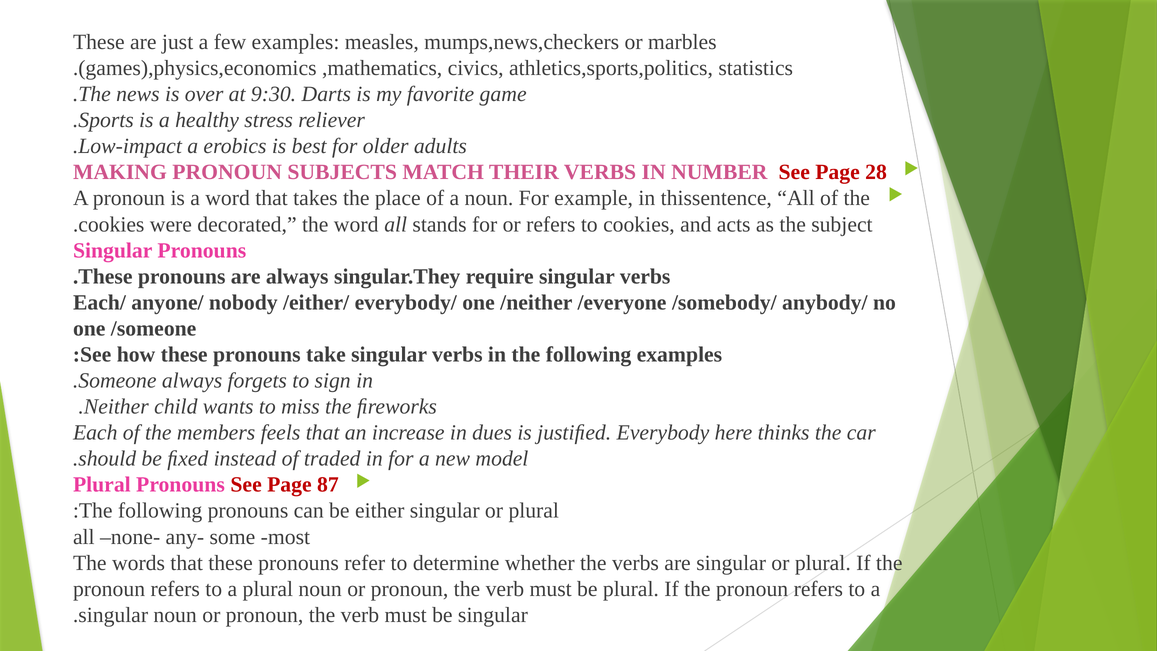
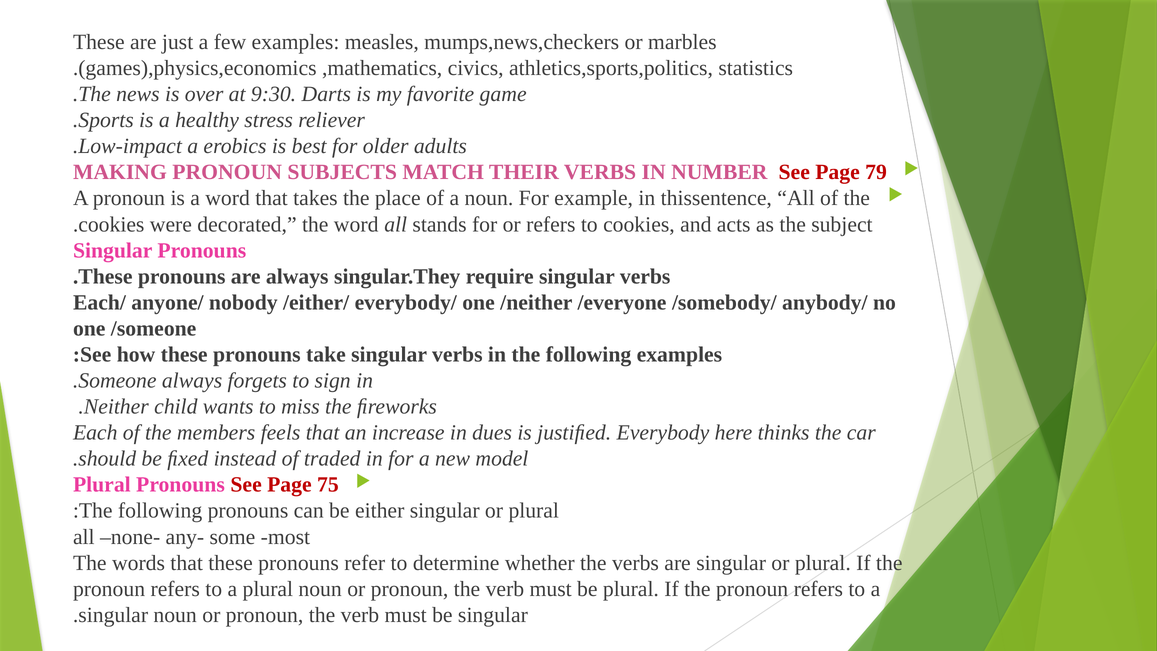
28: 28 -> 79 (876, 172)
87: 87 -> 75 (328, 485)
